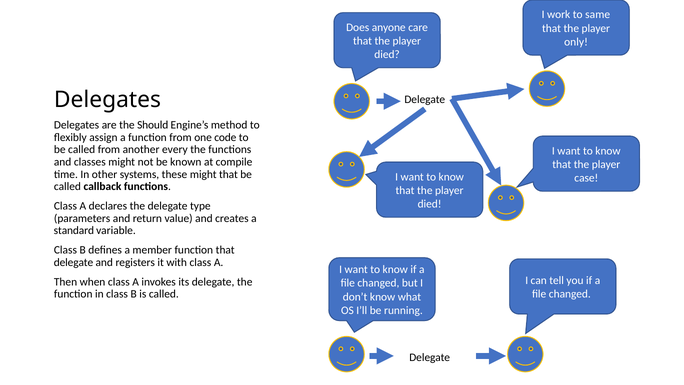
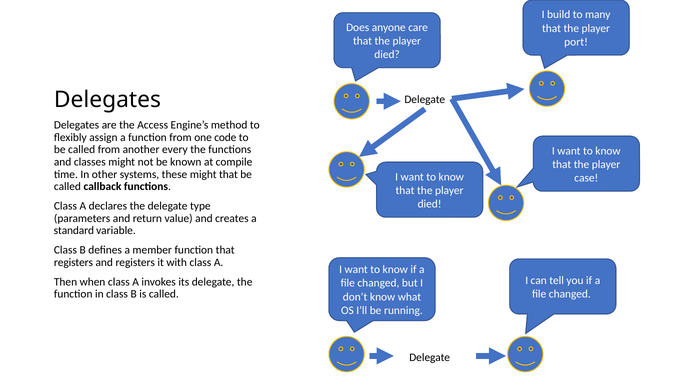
work: work -> build (559, 15)
same: same -> many (598, 15)
only: only -> port (576, 42)
Should: Should -> Access (153, 125)
delegate: delegate -> registers (74, 262)
